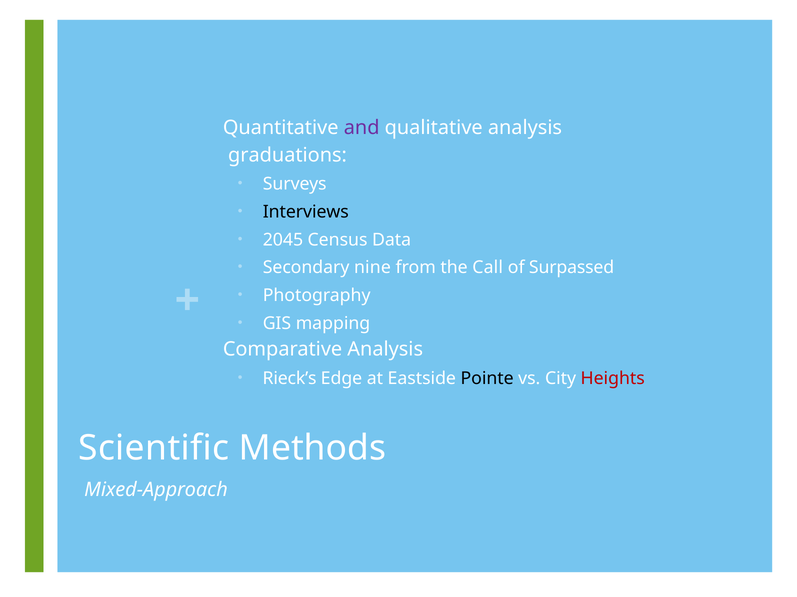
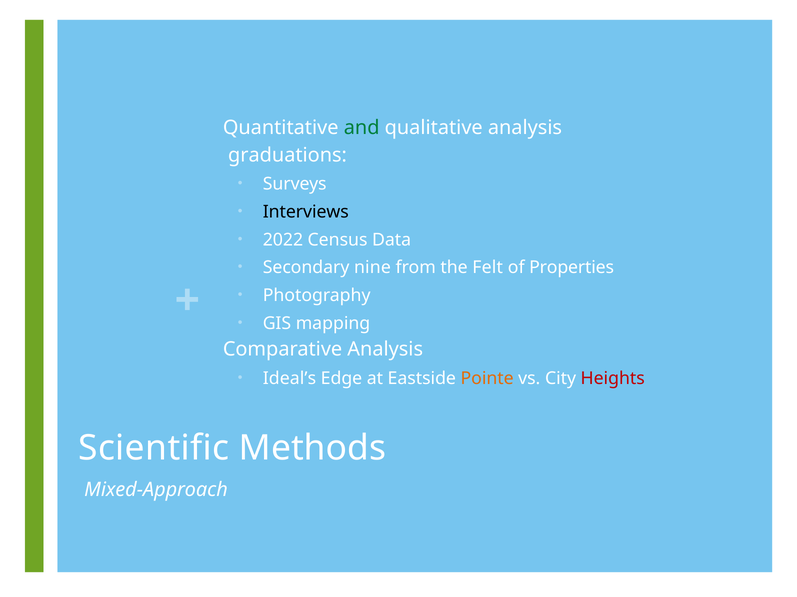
and colour: purple -> green (362, 128)
2045: 2045 -> 2022 (283, 240)
Call: Call -> Felt (488, 268)
Surpassed: Surpassed -> Properties (572, 268)
Rieck’s: Rieck’s -> Ideal’s (289, 379)
Pointe colour: black -> orange (487, 379)
